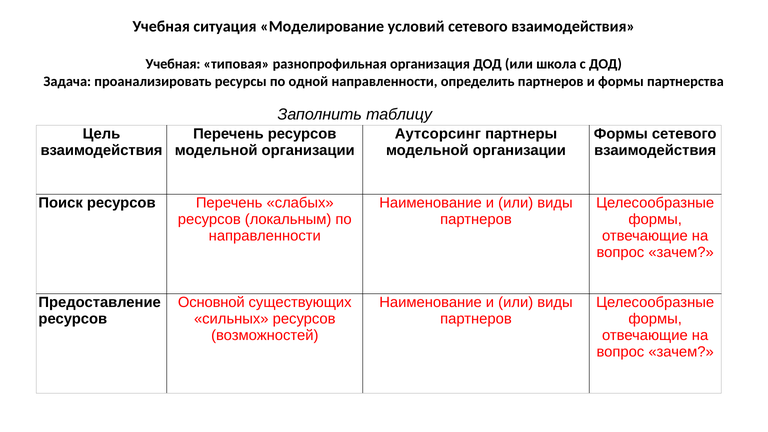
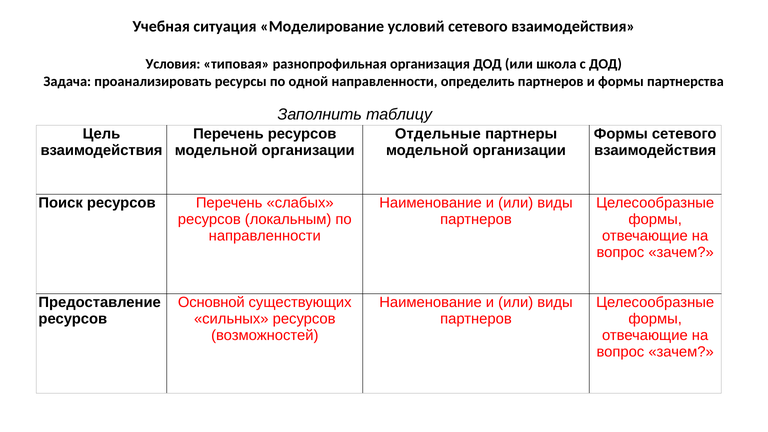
Учебная: Учебная -> Условия (173, 64)
Аутсорсинг: Аутсорсинг -> Отдельные (438, 134)
